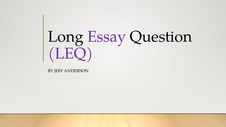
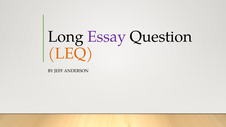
LEQ colour: purple -> orange (71, 53)
